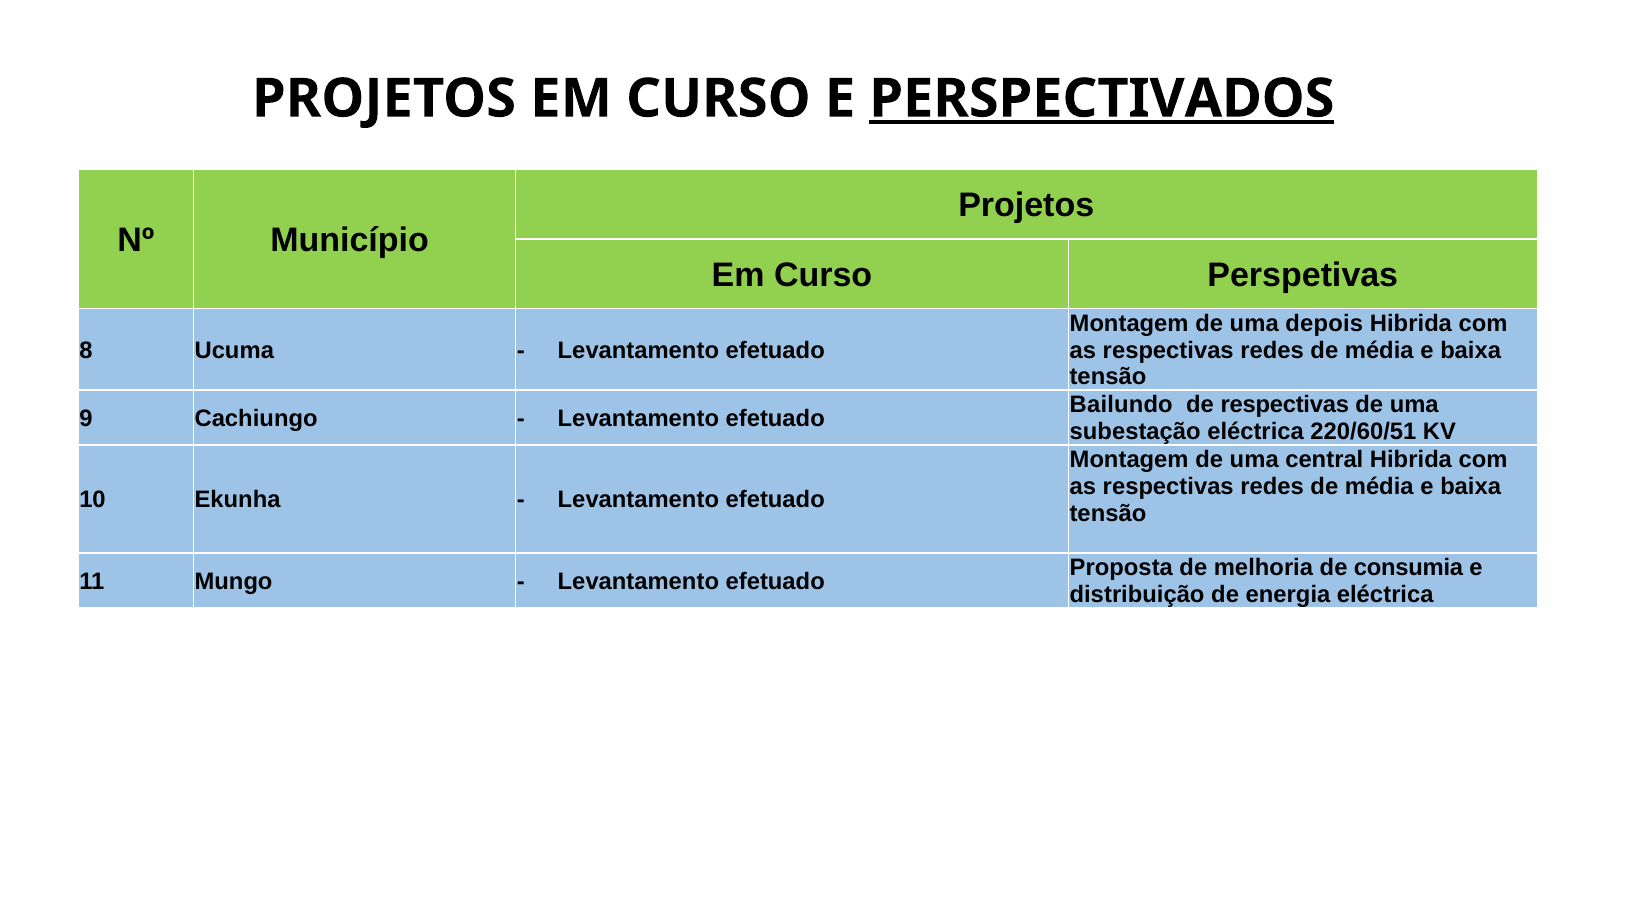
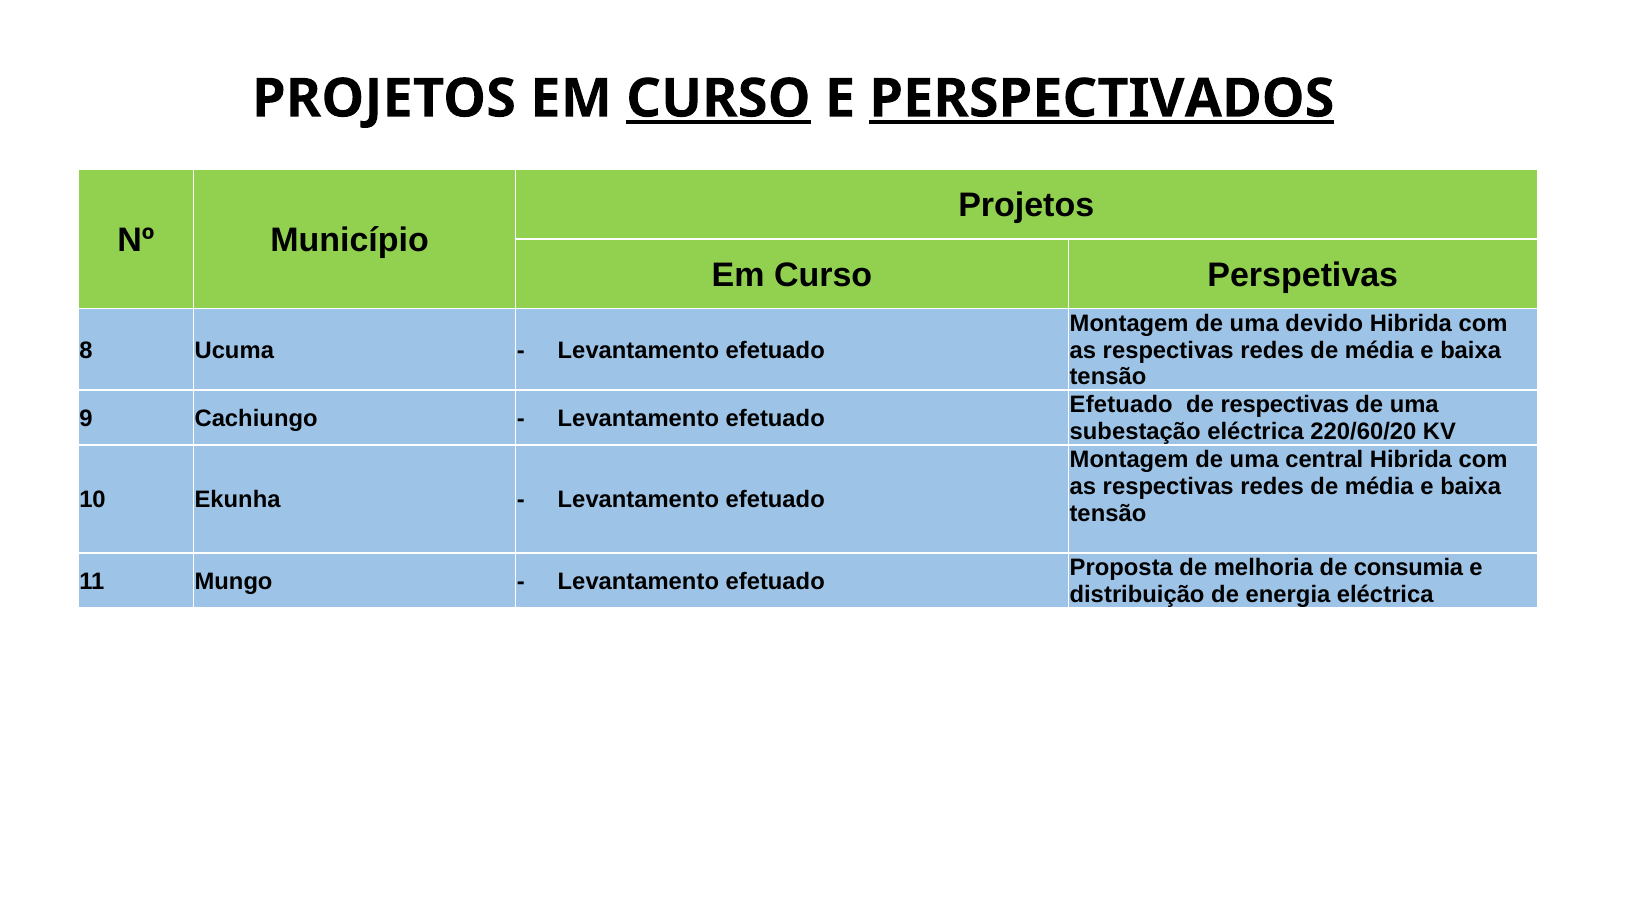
CURSO underline: none -> present (718, 99)
depois: depois -> devido (1324, 324)
Bailundo: Bailundo -> Efetuado (1121, 405)
220/60/51: 220/60/51 -> 220/60/20 (1363, 432)
